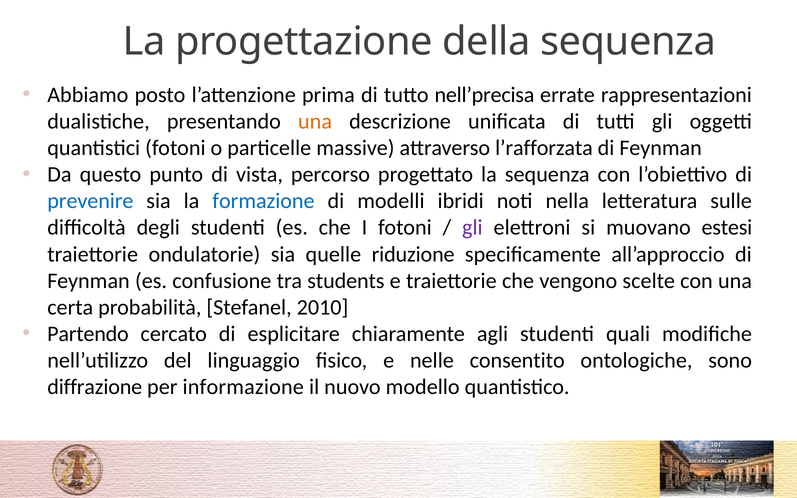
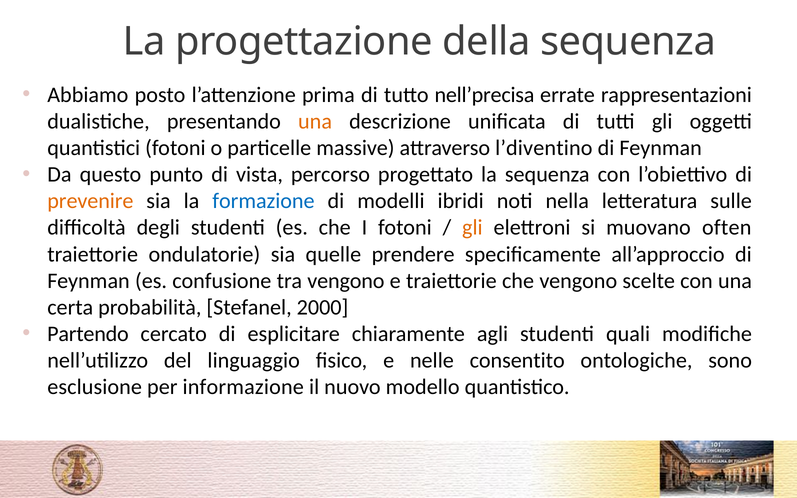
l’rafforzata: l’rafforzata -> l’diventino (544, 148)
prevenire colour: blue -> orange (90, 201)
gli colour: purple -> orange (472, 228)
estesi: estesi -> often (727, 228)
riduzione: riduzione -> prendere (413, 254)
tra students: students -> vengono (346, 281)
2010: 2010 -> 2000 (323, 307)
diffrazione: diffrazione -> esclusione (95, 387)
